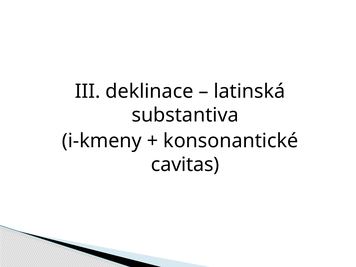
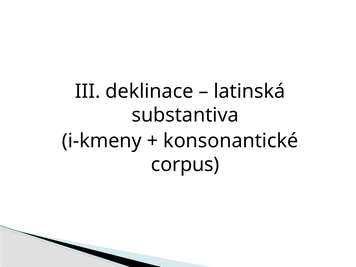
cavitas: cavitas -> corpus (185, 165)
